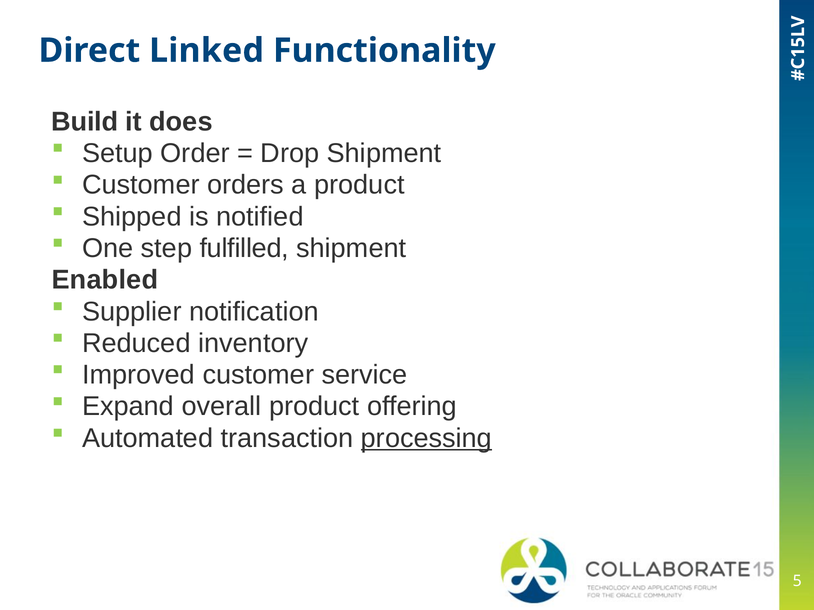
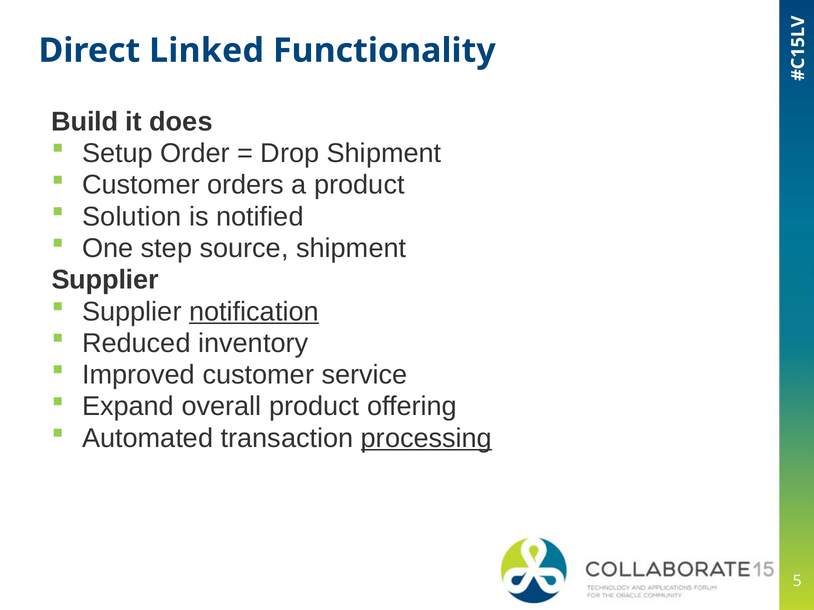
Shipped: Shipped -> Solution (132, 217)
fulfilled: fulfilled -> source (244, 249)
Enabled: Enabled -> Supplier (105, 280)
notification underline: none -> present (254, 312)
